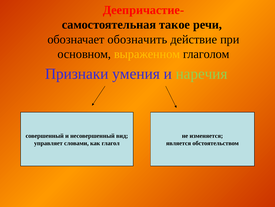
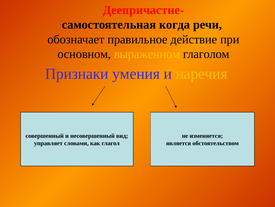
такое: такое -> когда (175, 25)
обозначить: обозначить -> правильное (137, 39)
наречия colour: light green -> yellow (202, 74)
